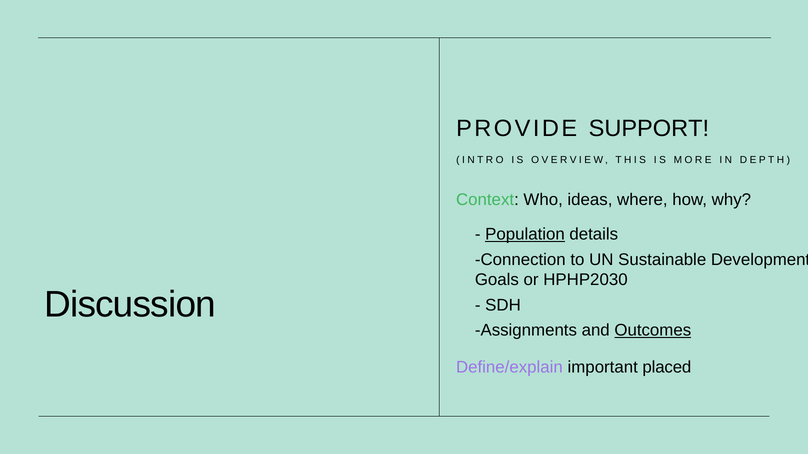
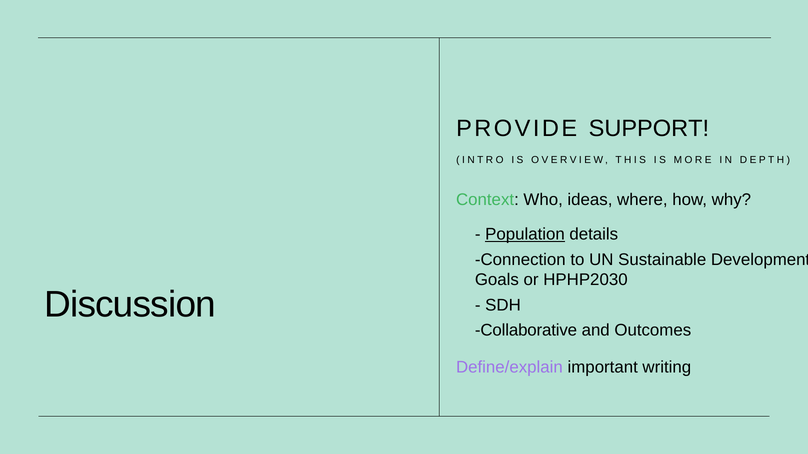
Assignments: Assignments -> Collaborative (526, 331)
Outcomes underline: present -> none (653, 331)
placed: placed -> writing (667, 368)
